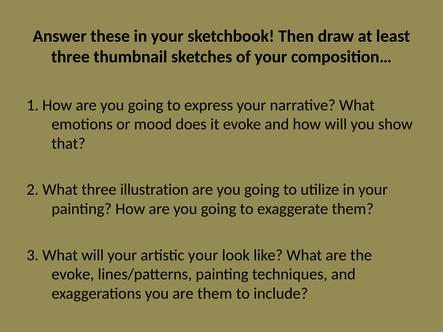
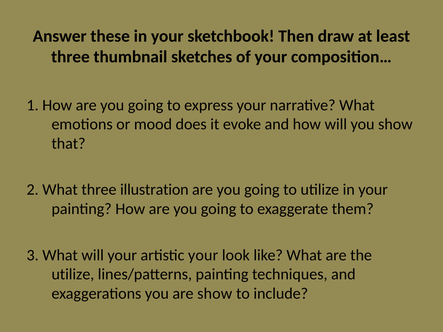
evoke: evoke -> utilize (73, 274)
are them: them -> show (215, 294)
